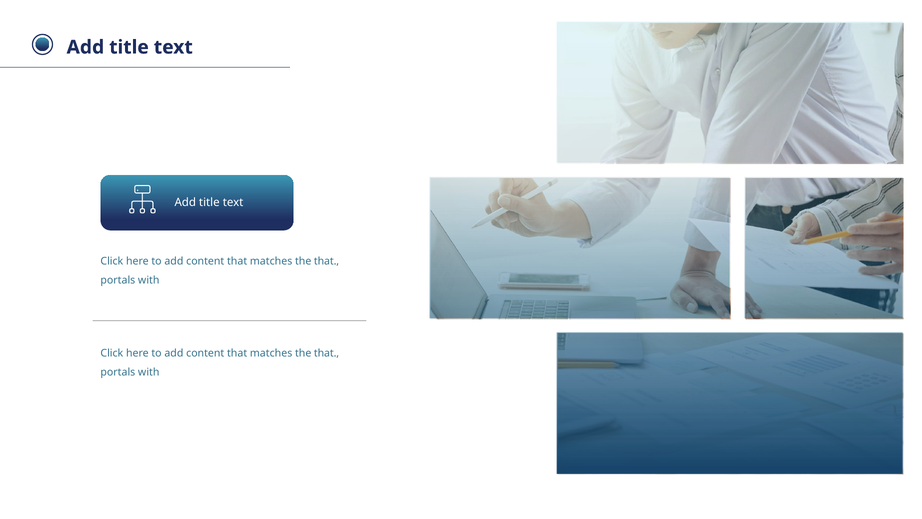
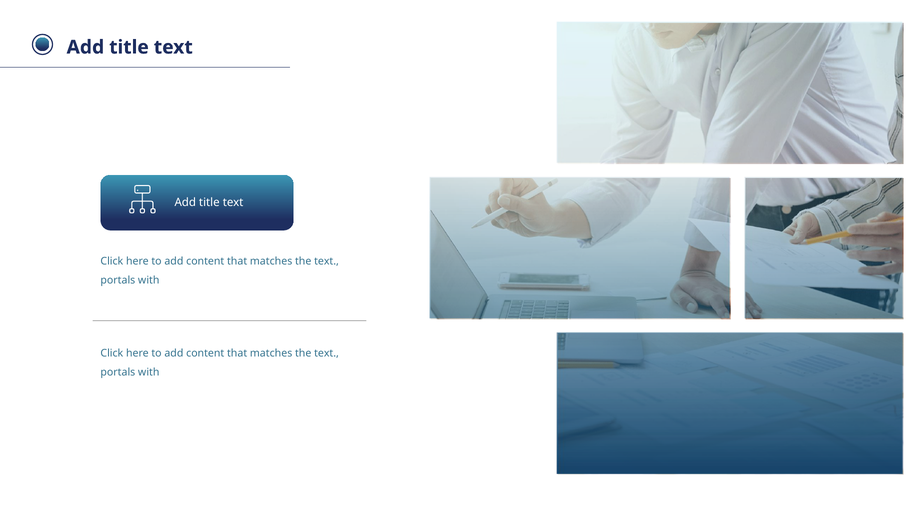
that: that -> text (327, 261)
that: that -> text (327, 353)
